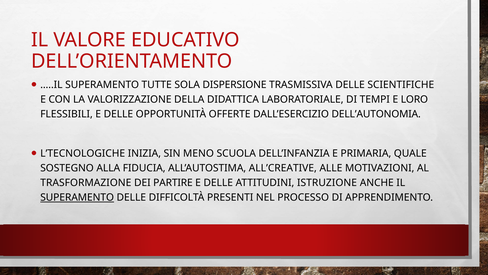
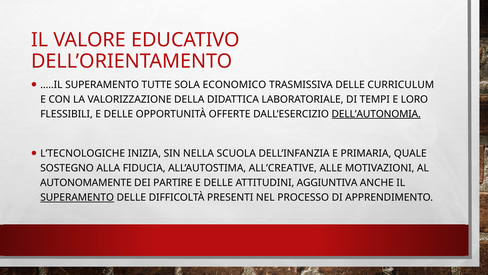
DISPERSIONE: DISPERSIONE -> ECONOMICO (234, 85)
SCIENTIFICHE: SCIENTIFICHE -> CURRICULUM (401, 85)
DELL’AUTONOMIA underline: none -> present (376, 114)
MENO: MENO -> NELLA (198, 153)
TRASFORMAZIONE: TRASFORMAZIONE -> AUTONOMAMENTE (86, 183)
ISTRUZIONE: ISTRUZIONE -> AGGIUNTIVA (327, 183)
